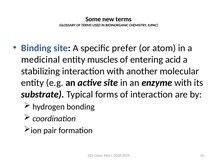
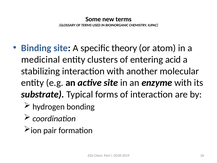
prefer: prefer -> theory (124, 48)
muscles: muscles -> clusters (103, 59)
